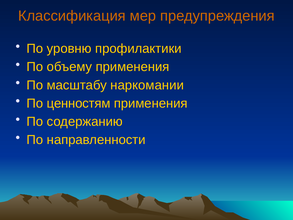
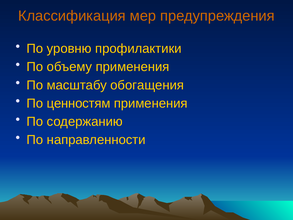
наркомании: наркомании -> обогащения (147, 85)
